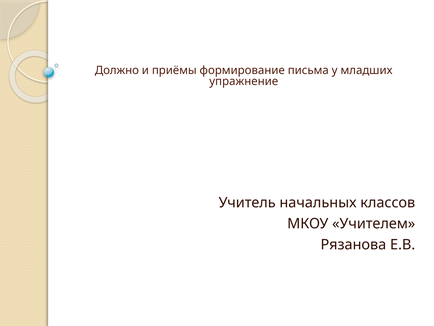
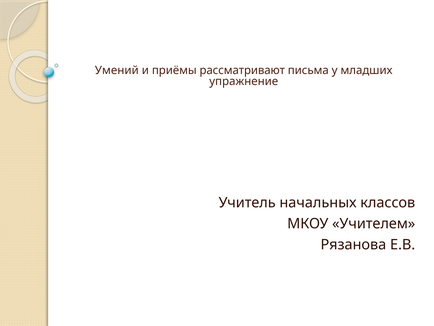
Должно: Должно -> Умений (117, 70)
формирование: формирование -> рассматривают (242, 70)
